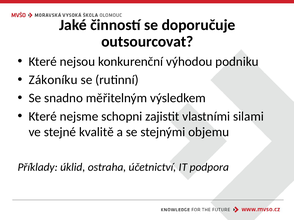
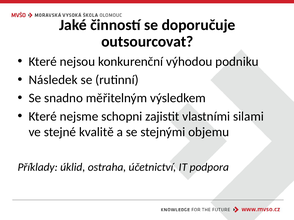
Zákoníku: Zákoníku -> Následek (53, 80)
